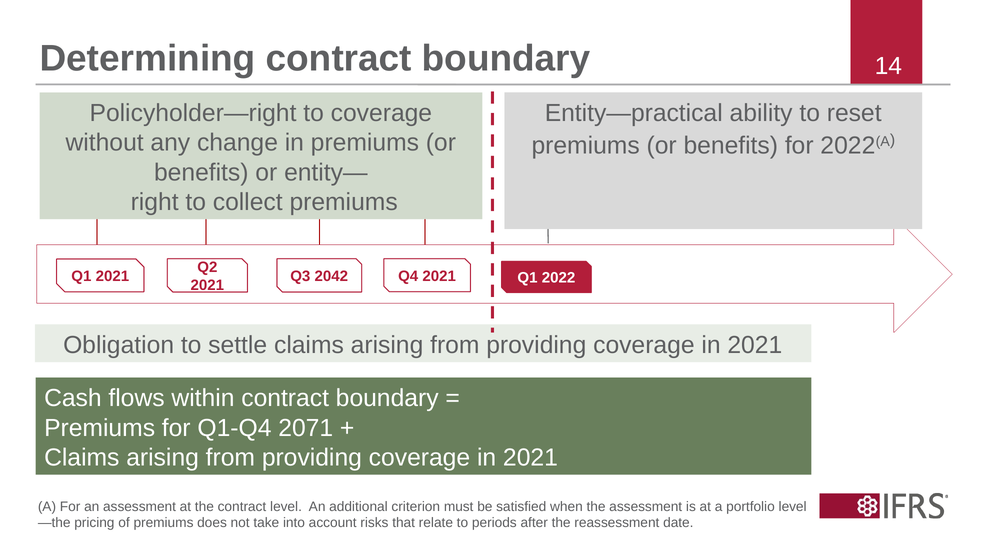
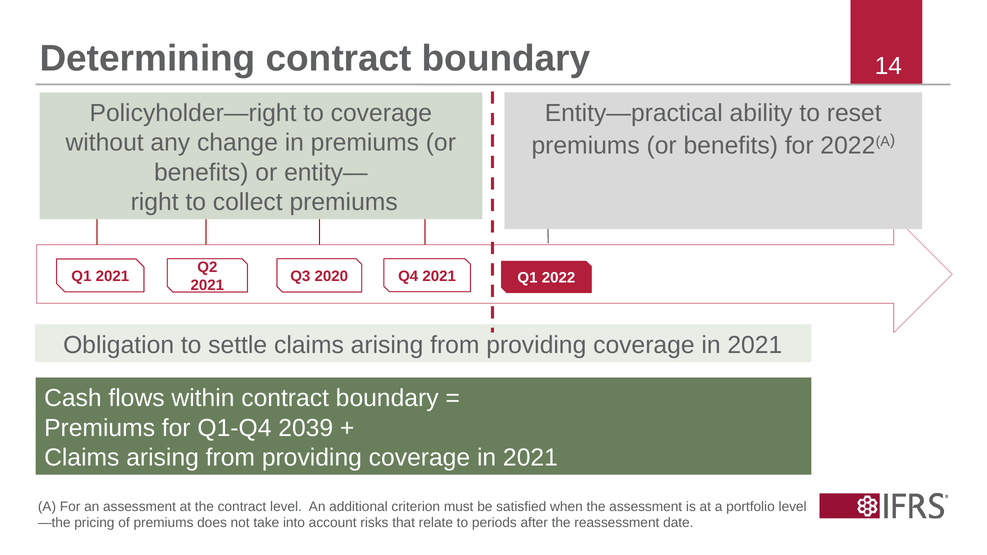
2042: 2042 -> 2020 (331, 277)
2071: 2071 -> 2039 (306, 428)
